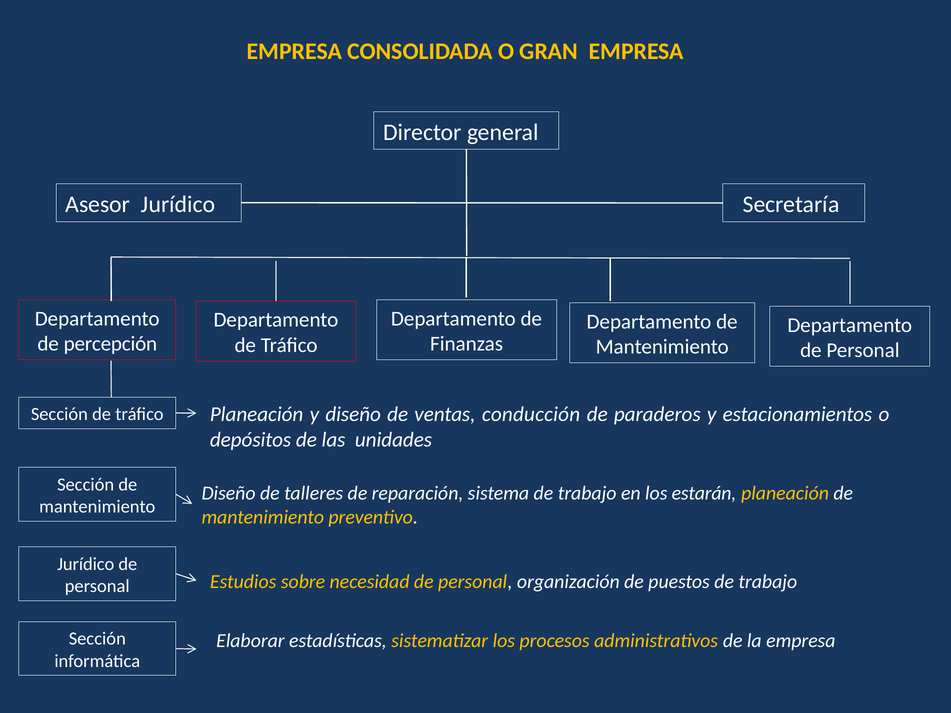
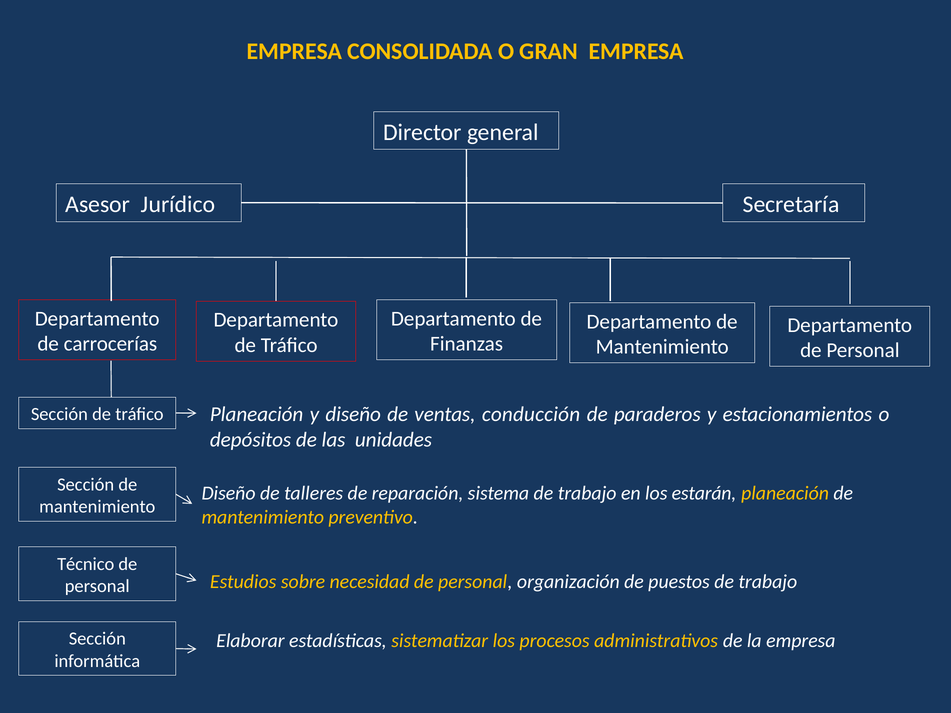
percepción: percepción -> carrocerías (110, 344)
Jurídico: Jurídico -> Técnico (86, 564)
